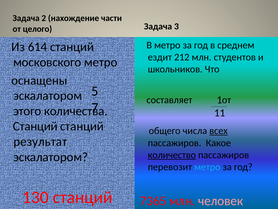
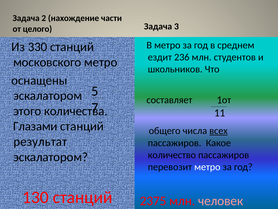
614: 614 -> 330 (37, 47)
212: 212 -> 236 (182, 57)
Станций: Станций -> Глазами (35, 126)
количество underline: present -> none (172, 155)
метро colour: light blue -> white (207, 167)
7365: 7365 -> 2375 (153, 201)
